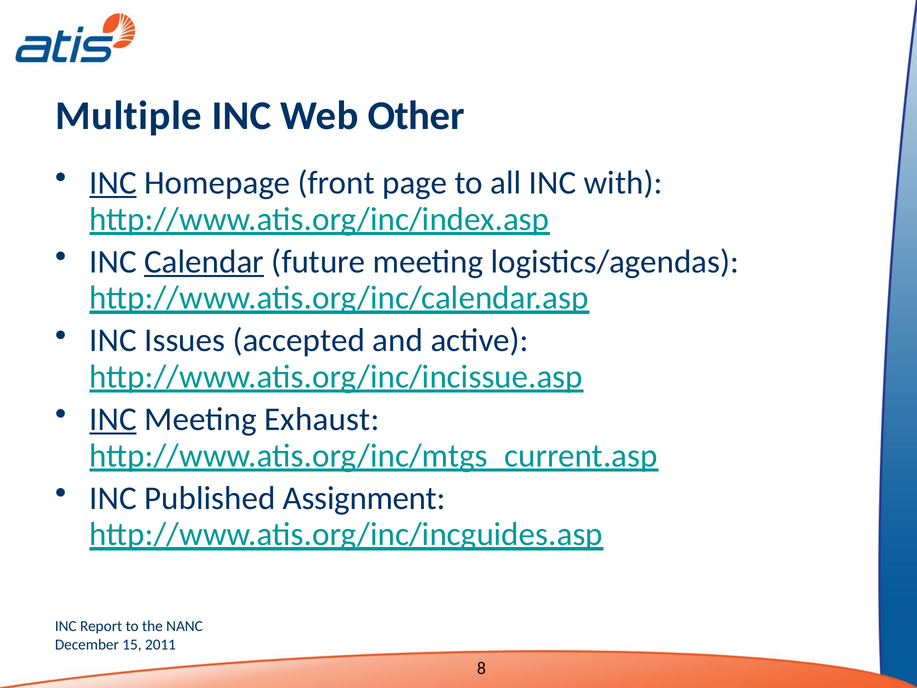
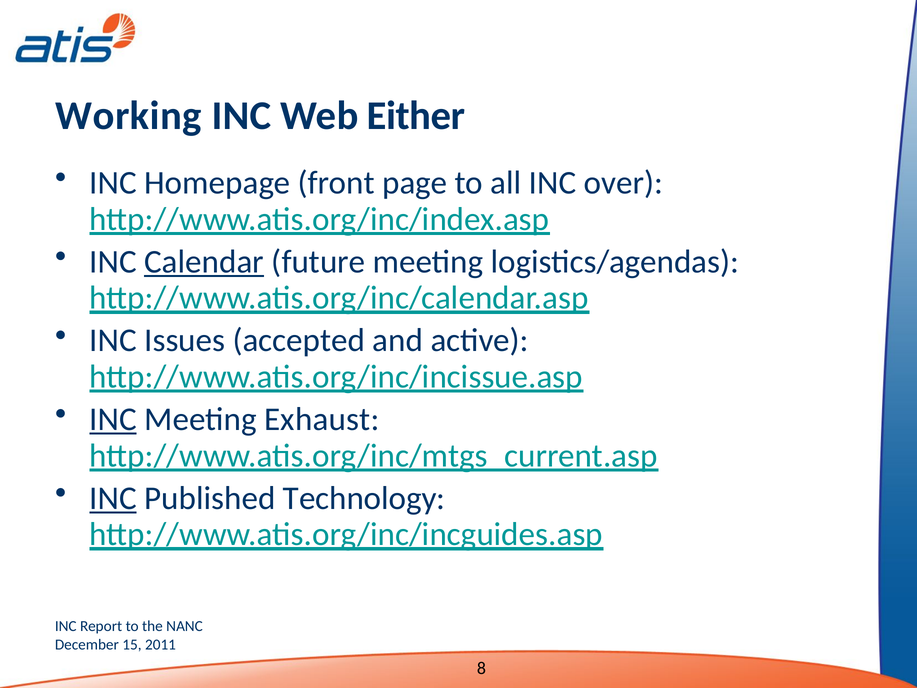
Multiple: Multiple -> Working (129, 116)
Other: Other -> Either (416, 116)
INC underline: present -> none (113, 183)
with: with -> over (623, 183)
INC underline: none -> present (113, 498)
Assignment: Assignment -> Technology (364, 498)
